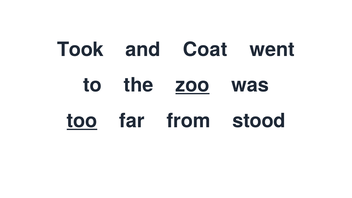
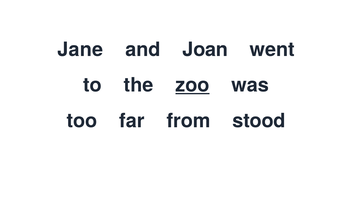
Took: Took -> Jane (80, 50)
Coat: Coat -> Joan (205, 50)
too underline: present -> none (82, 121)
